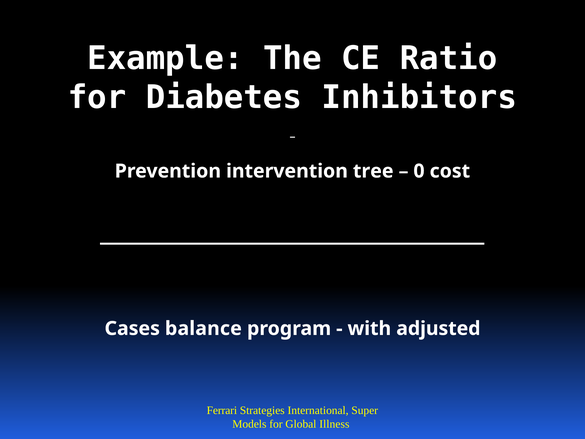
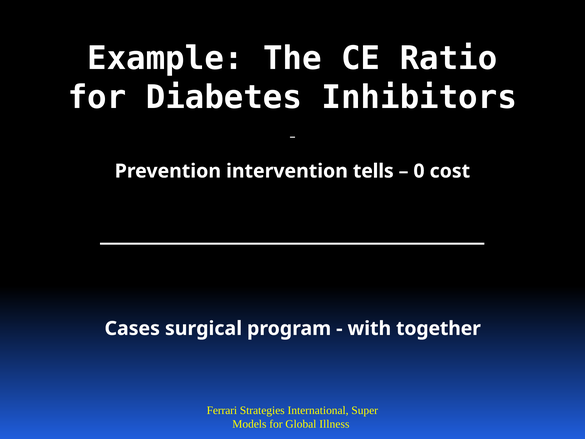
tree: tree -> tells (373, 171)
balance: balance -> surgical (203, 328)
adjusted: adjusted -> together (438, 328)
